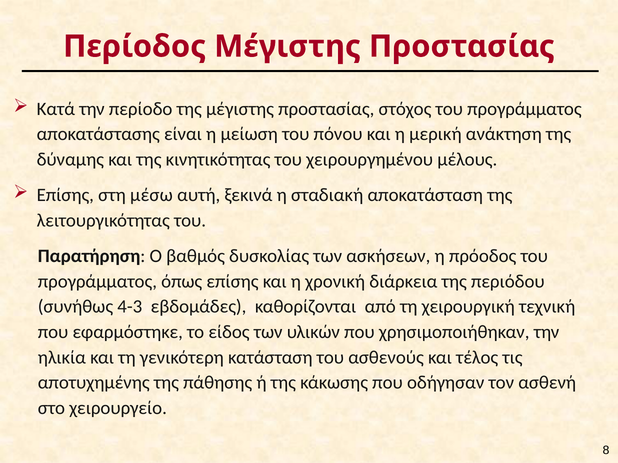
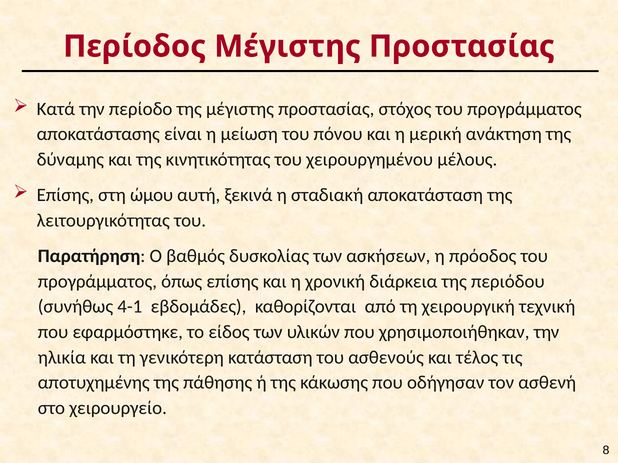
μέσω: μέσω -> ώμου (152, 195)
4-3: 4-3 -> 4-1 (130, 307)
